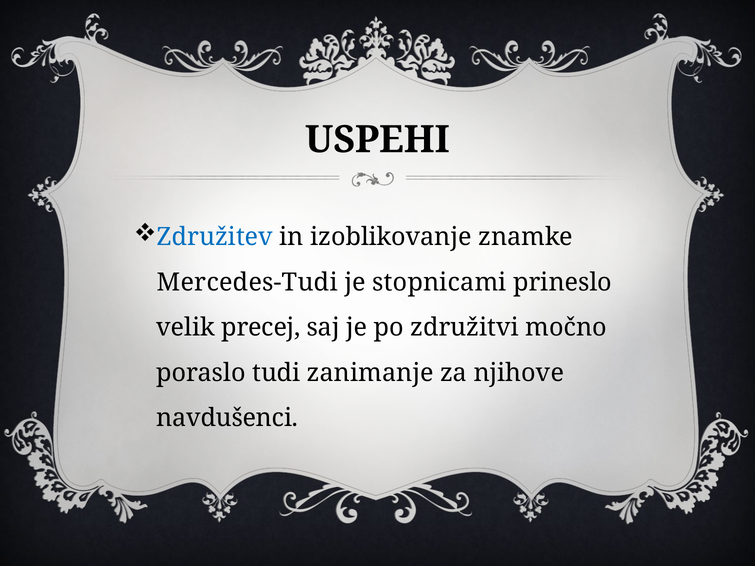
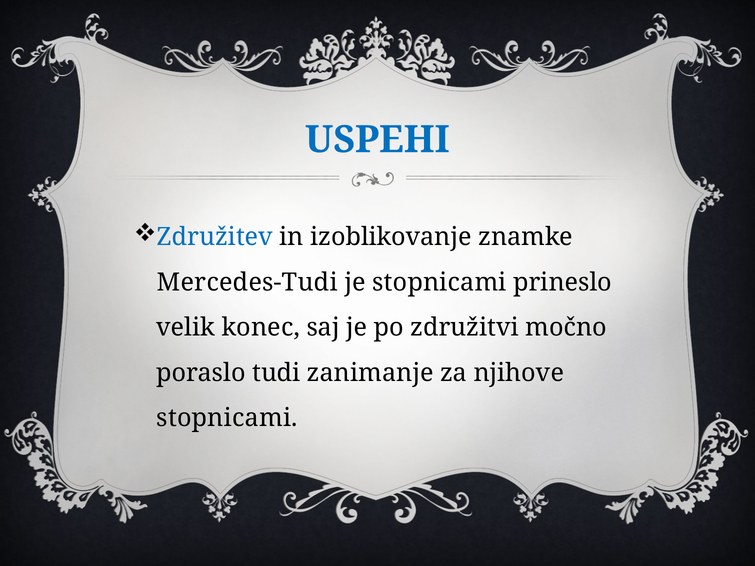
USPEHI colour: black -> blue (377, 140)
precej: precej -> konec (261, 328)
navdušenci: navdušenci -> stopnicami (227, 418)
